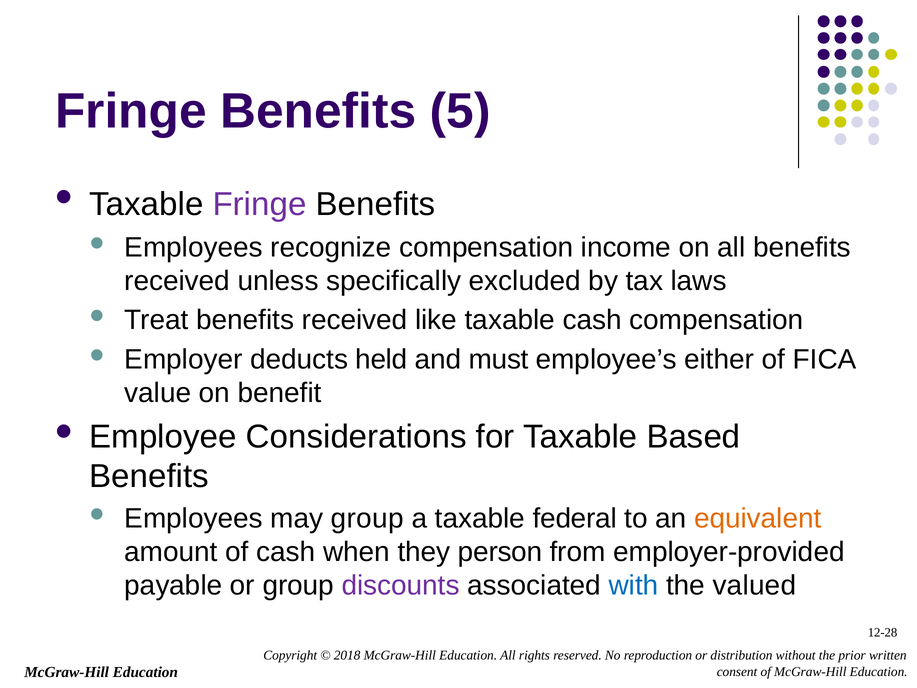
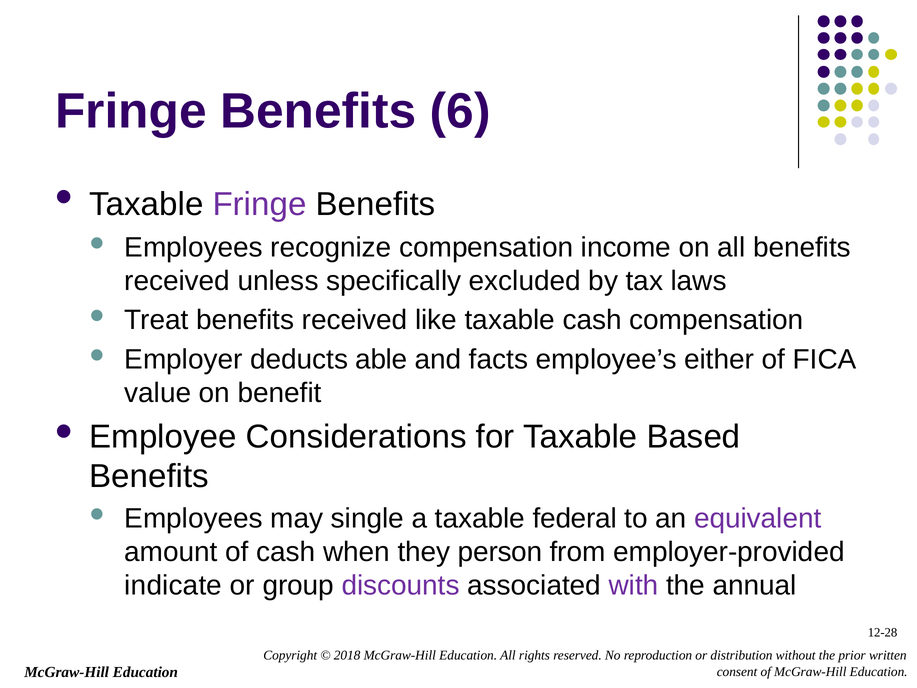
5: 5 -> 6 (460, 111)
held: held -> able (381, 359)
must: must -> facts (499, 359)
may group: group -> single (367, 518)
equivalent colour: orange -> purple (758, 518)
payable: payable -> indicate (173, 585)
with colour: blue -> purple (634, 585)
valued: valued -> annual (755, 585)
